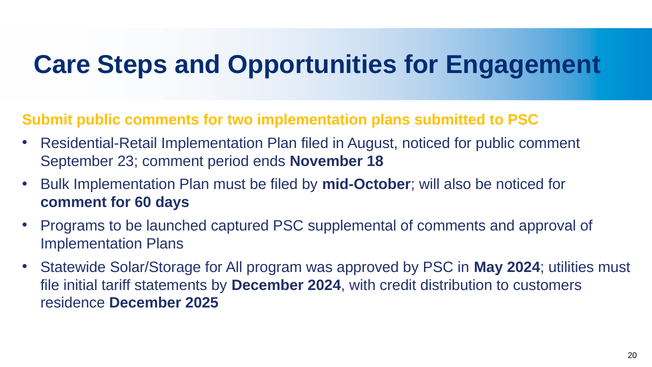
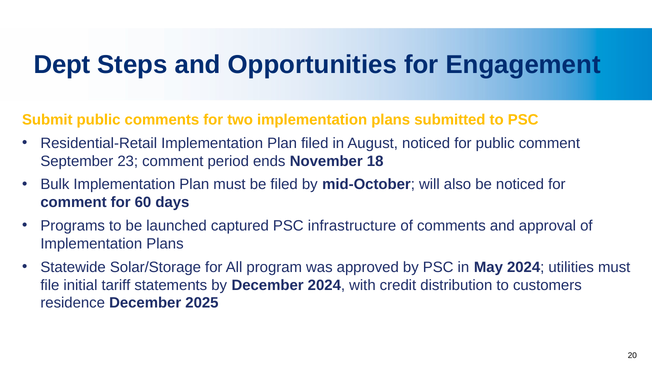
Care: Care -> Dept (62, 65)
supplemental: supplemental -> infrastructure (352, 226)
